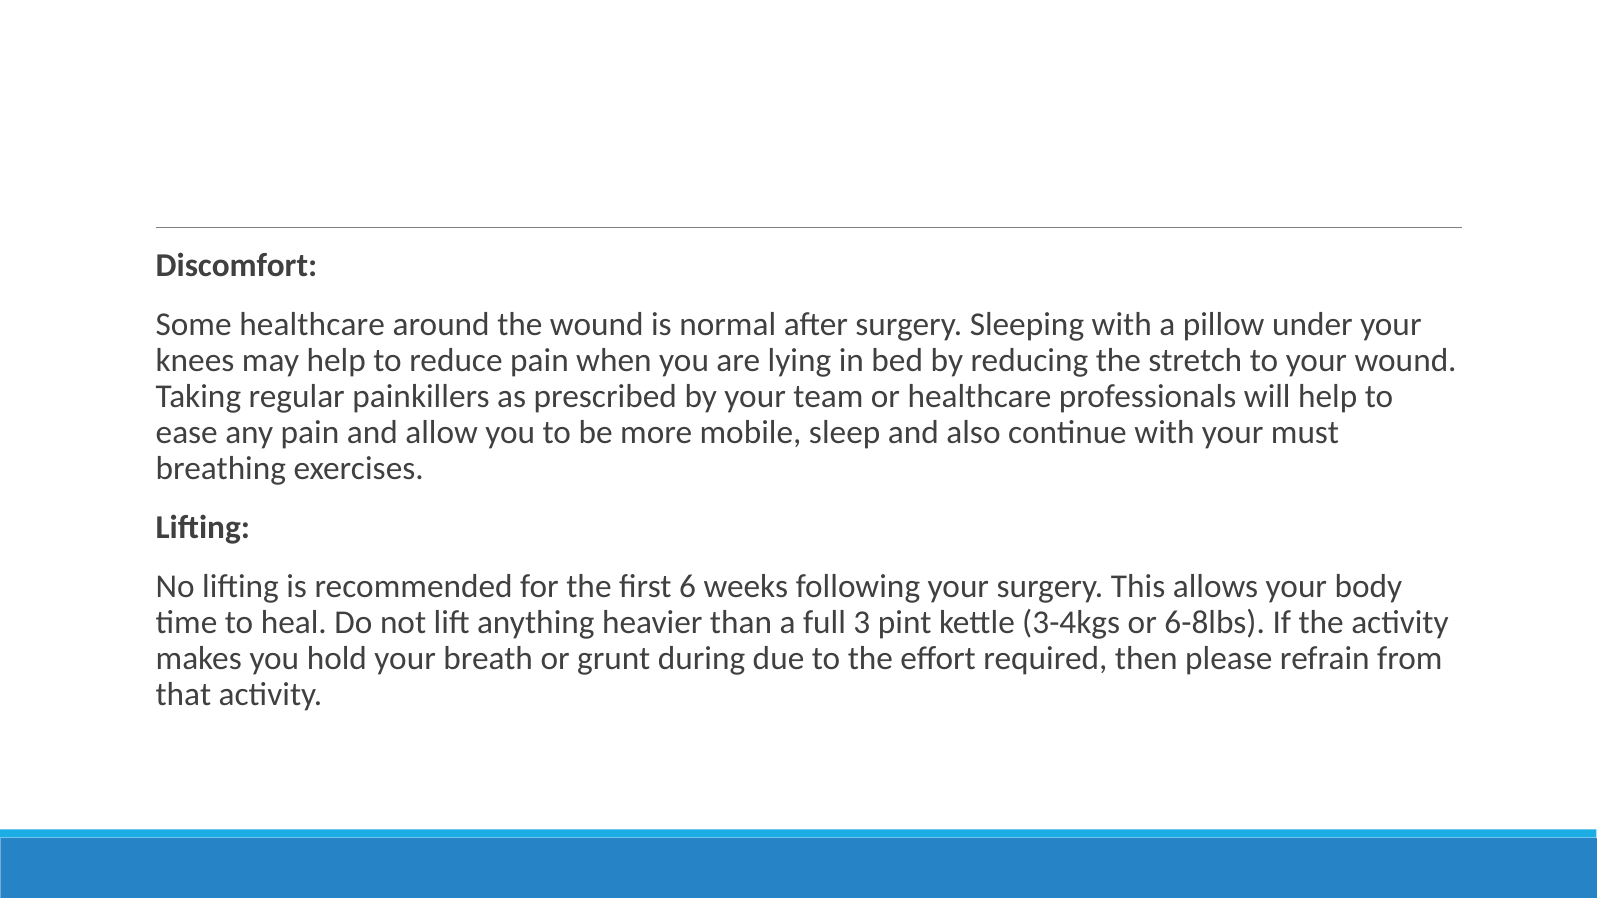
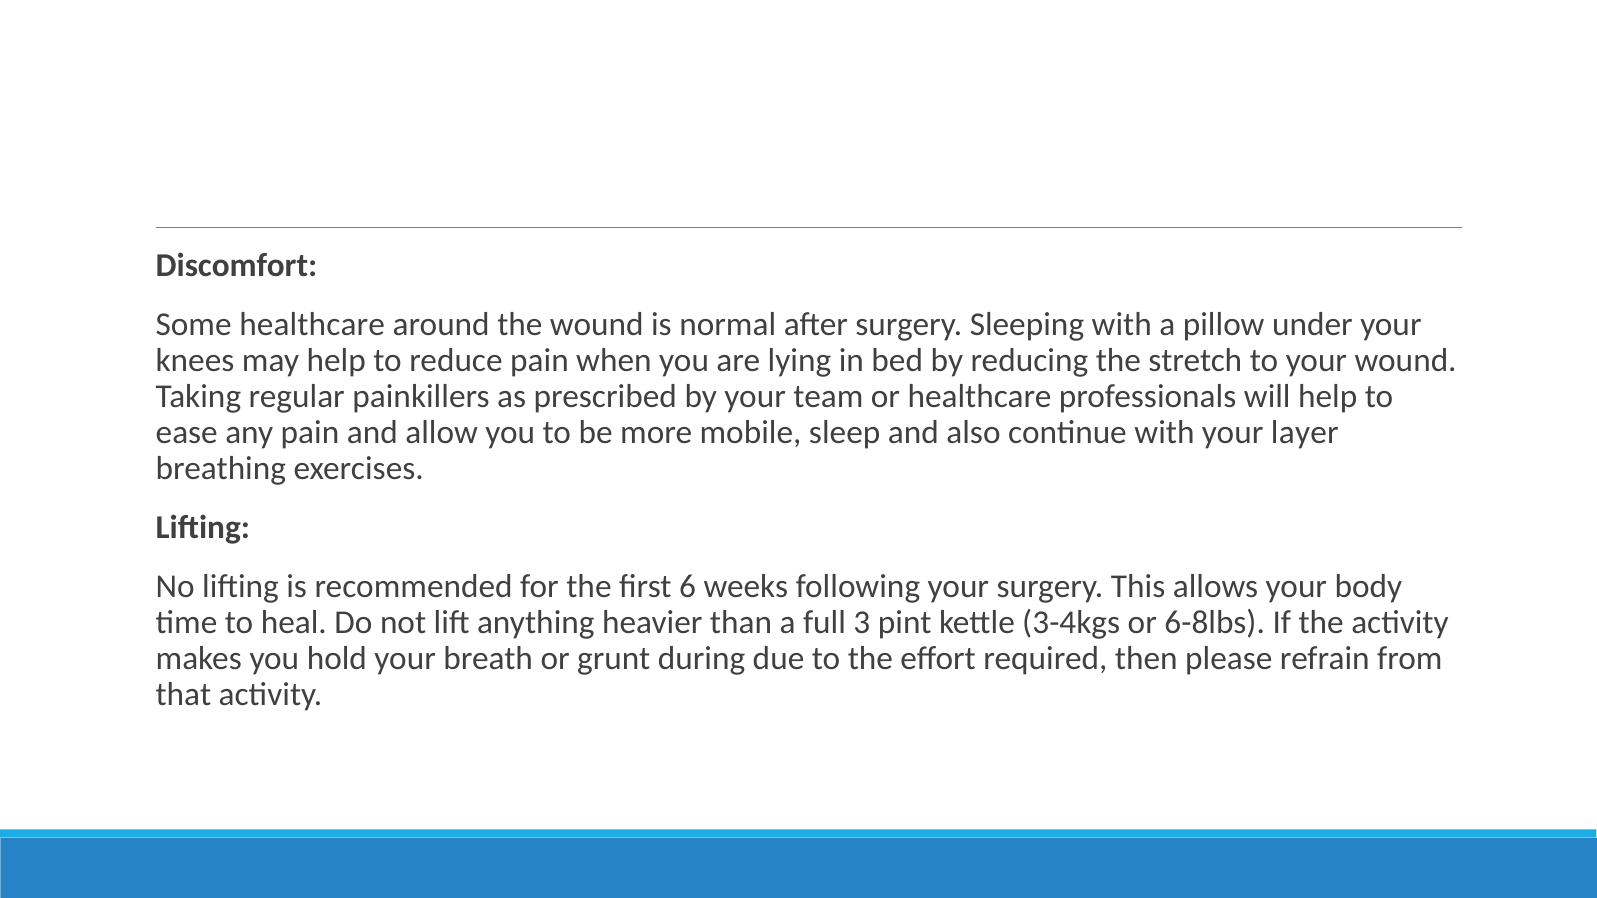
must: must -> layer (1305, 433)
